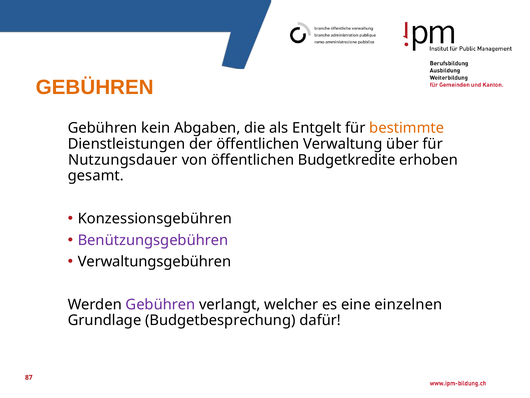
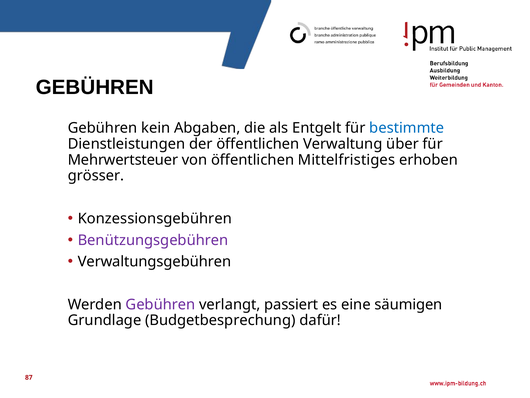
GEBÜHREN colour: orange -> black (95, 87)
bestimmte colour: orange -> blue (407, 128)
Nutzungsdauer: Nutzungsdauer -> Mehrwertsteuer (123, 160)
Budgetkredite: Budgetkredite -> Mittelfristiges (347, 160)
gesamt: gesamt -> grösser (96, 176)
welcher: welcher -> passiert (291, 304)
einzelnen: einzelnen -> säumigen (408, 304)
